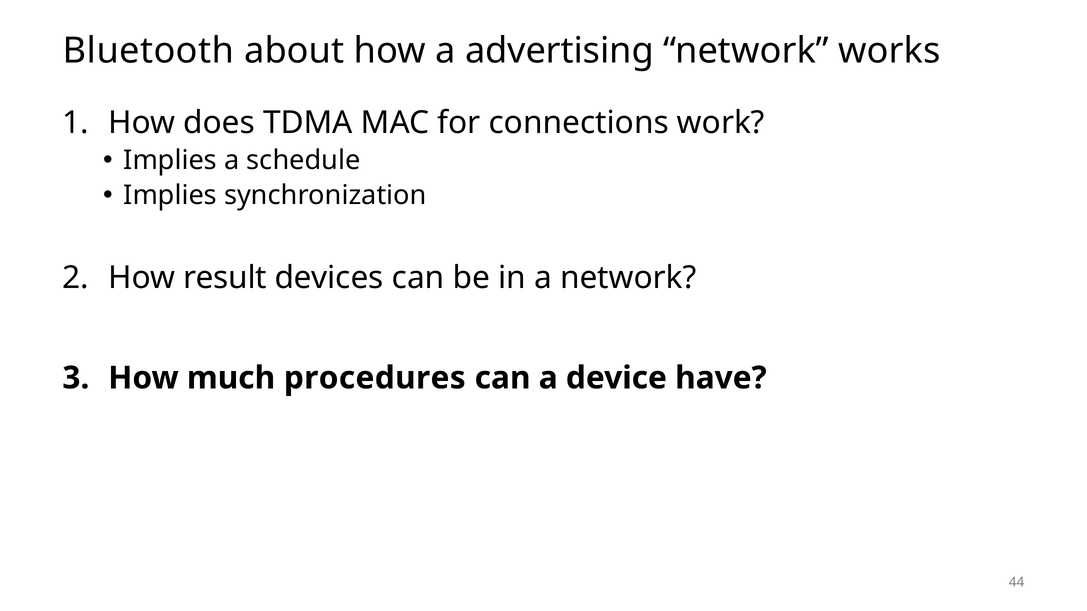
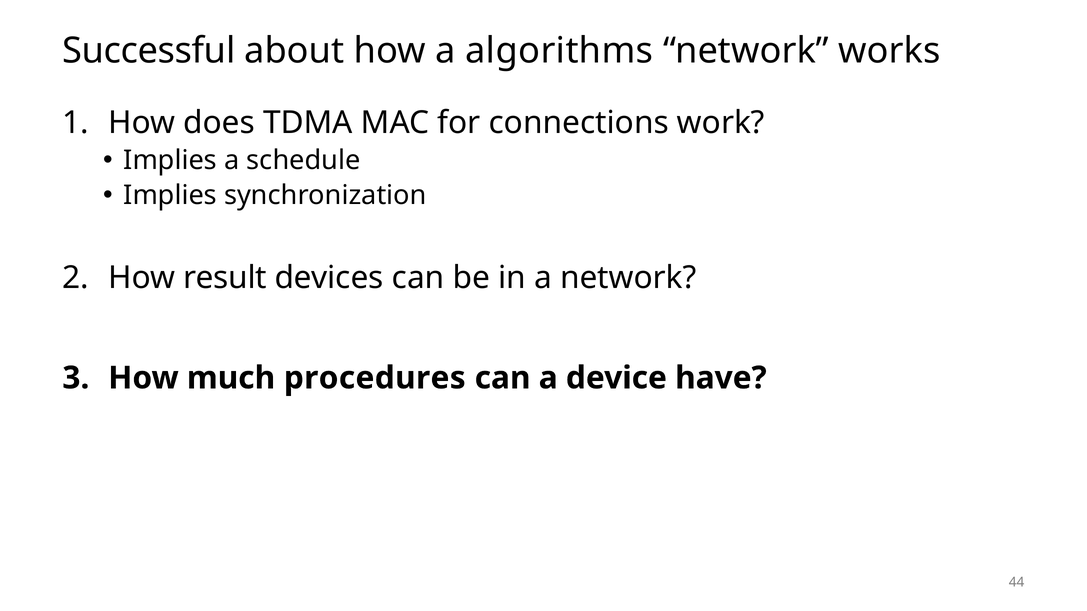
Bluetooth: Bluetooth -> Successful (149, 51)
advertising: advertising -> algorithms (559, 51)
